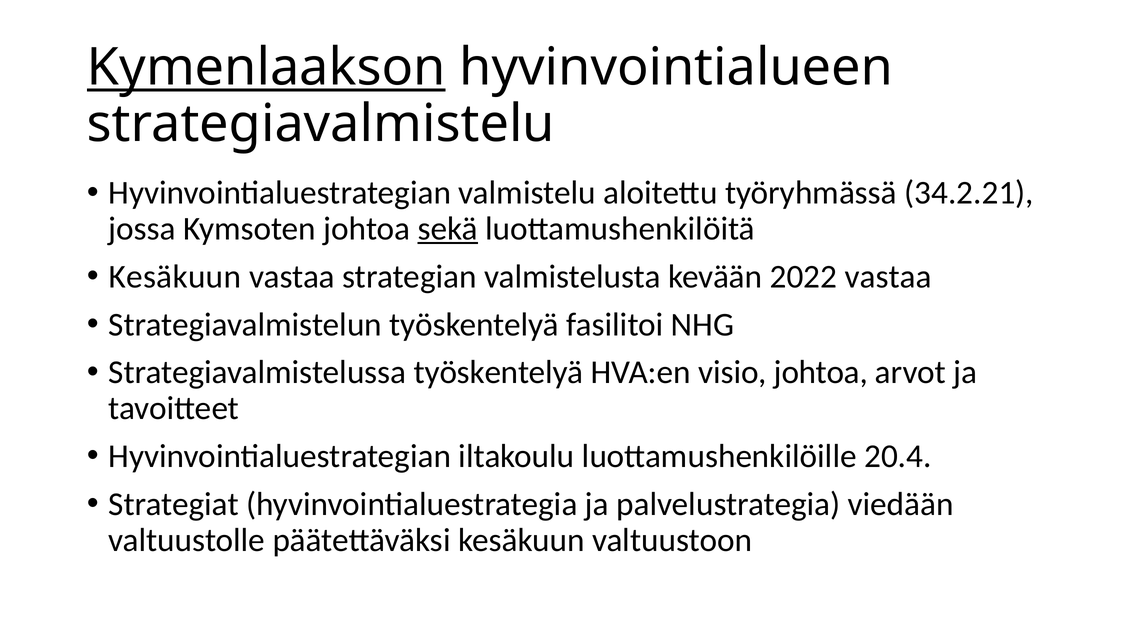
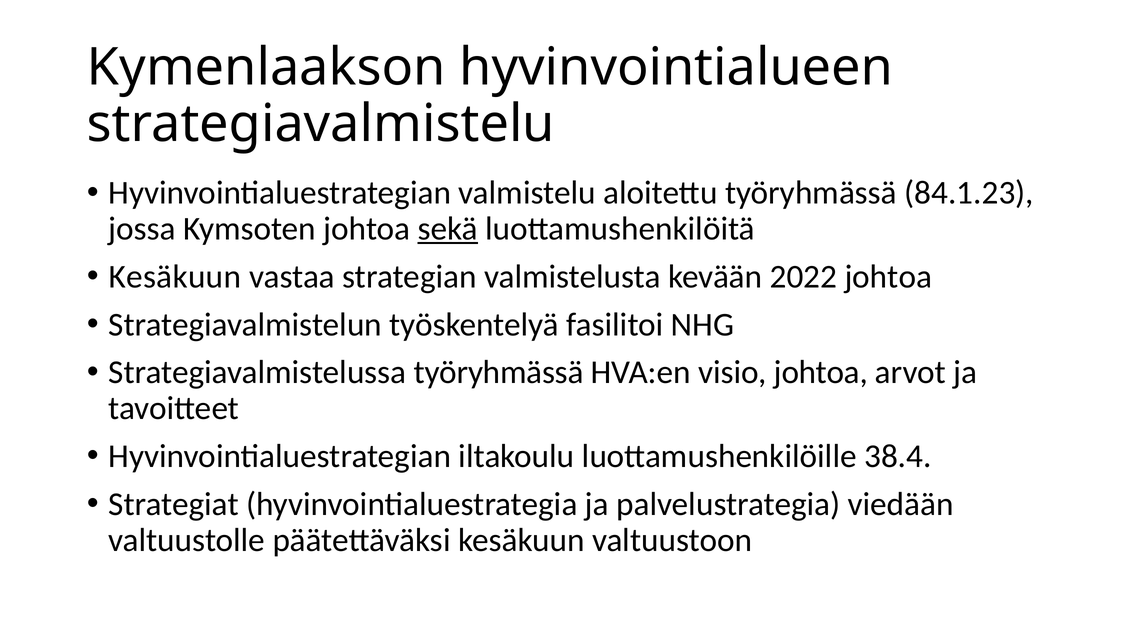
Kymenlaakson underline: present -> none (266, 68)
34.2.21: 34.2.21 -> 84.1.23 (969, 193)
2022 vastaa: vastaa -> johtoa (888, 277)
Strategiavalmistelussa työskentelyä: työskentelyä -> työryhmässä (499, 372)
20.4: 20.4 -> 38.4 (898, 456)
